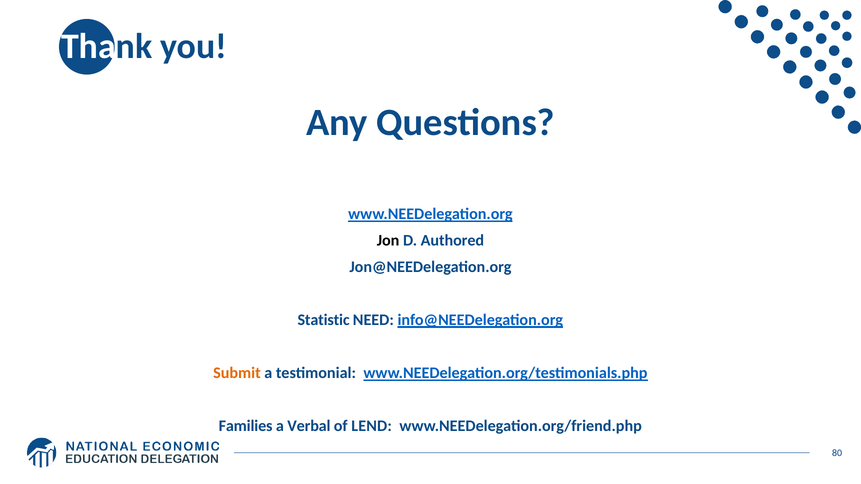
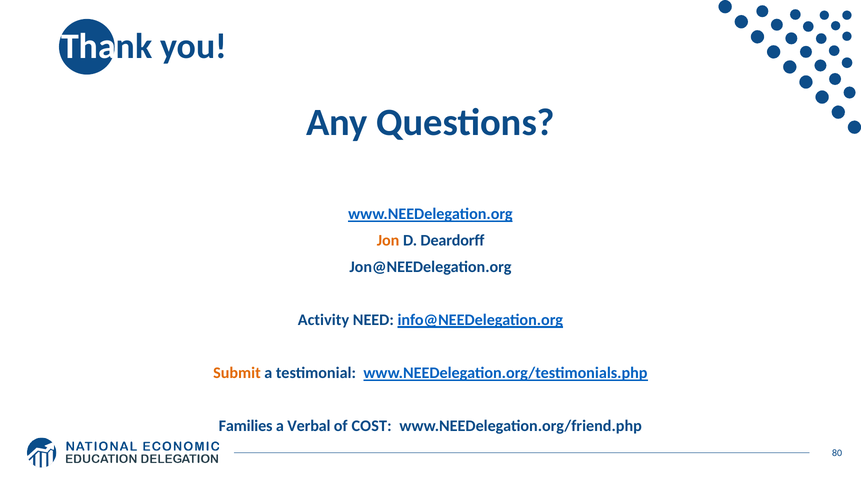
Jon colour: black -> orange (388, 241)
Authored: Authored -> Deardorff (452, 241)
Statistic: Statistic -> Activity (323, 320)
LEND: LEND -> COST (372, 426)
